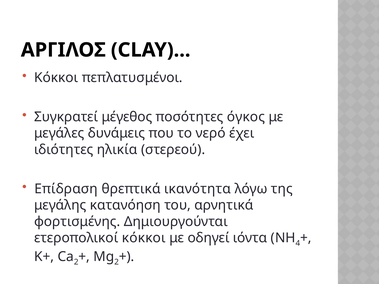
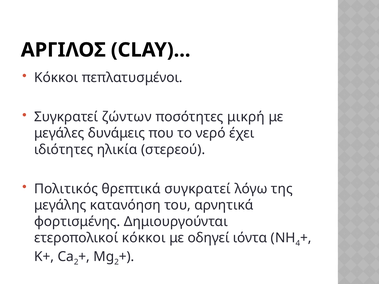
μέγεθος: μέγεθος -> ζώντων (127, 117)
όγκος: όγκος -> μικρή (246, 117)
Επίδραση: Επίδραση -> Πολιτικός (66, 189)
θρεπτικά ικανότητα: ικανότητα -> συγκρατεί (197, 189)
